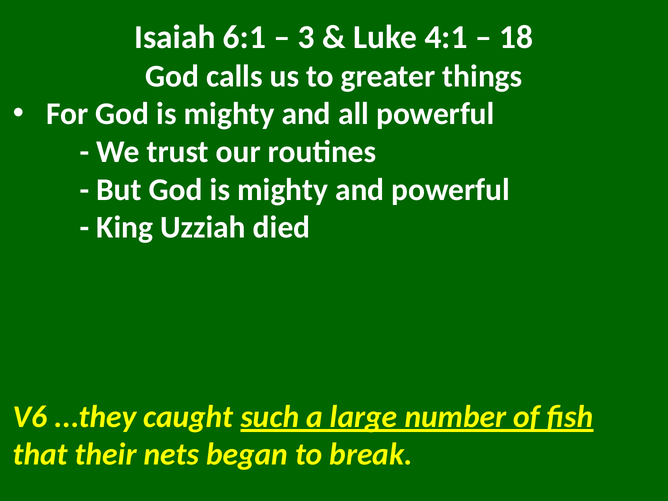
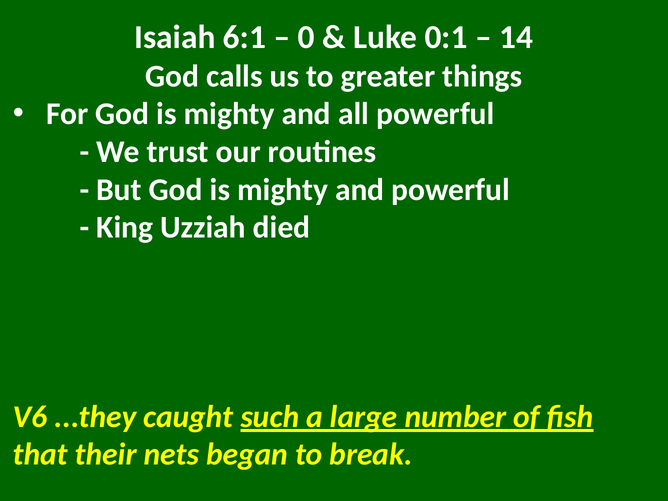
3: 3 -> 0 (306, 37)
4:1: 4:1 -> 0:1 (446, 37)
18: 18 -> 14 (516, 37)
